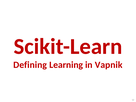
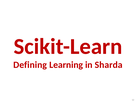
Vapnik: Vapnik -> Sharda (109, 65)
